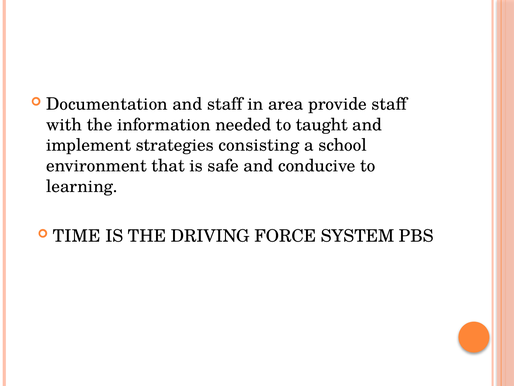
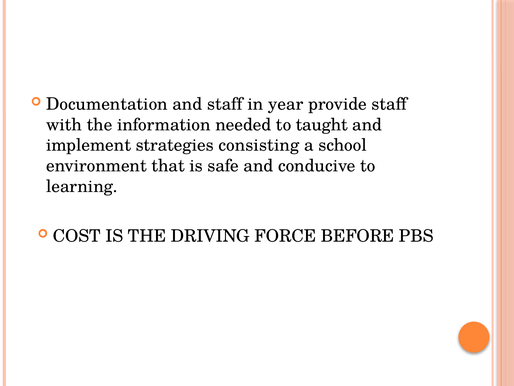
area: area -> year (286, 104)
TIME: TIME -> COST (77, 236)
SYSTEM: SYSTEM -> BEFORE (358, 236)
